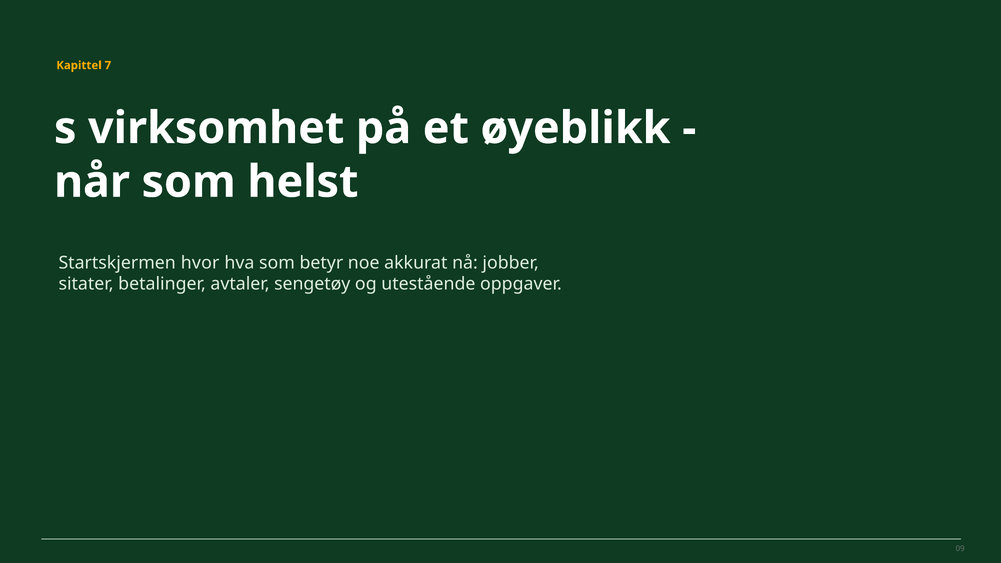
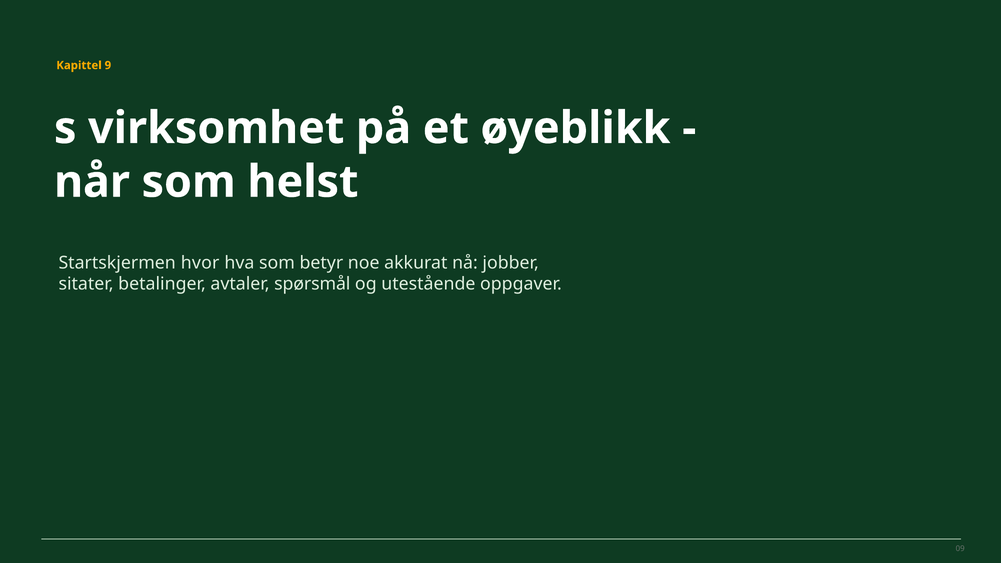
7: 7 -> 9 (108, 65)
sengetøy: sengetøy -> spørsmål (312, 284)
